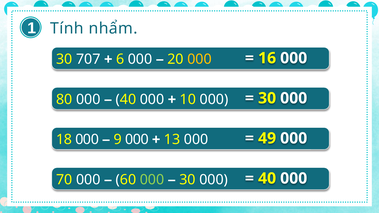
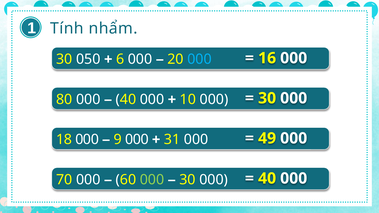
707: 707 -> 050 (88, 59)
000 colour: yellow -> light blue (200, 59)
13: 13 -> 31 (172, 140)
